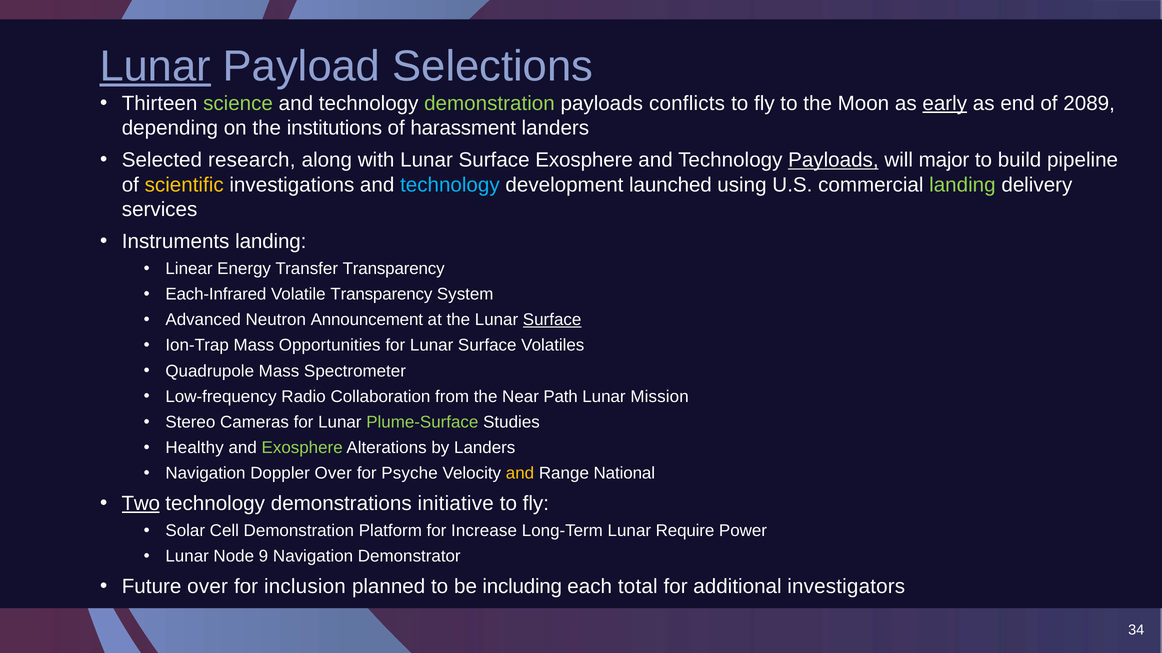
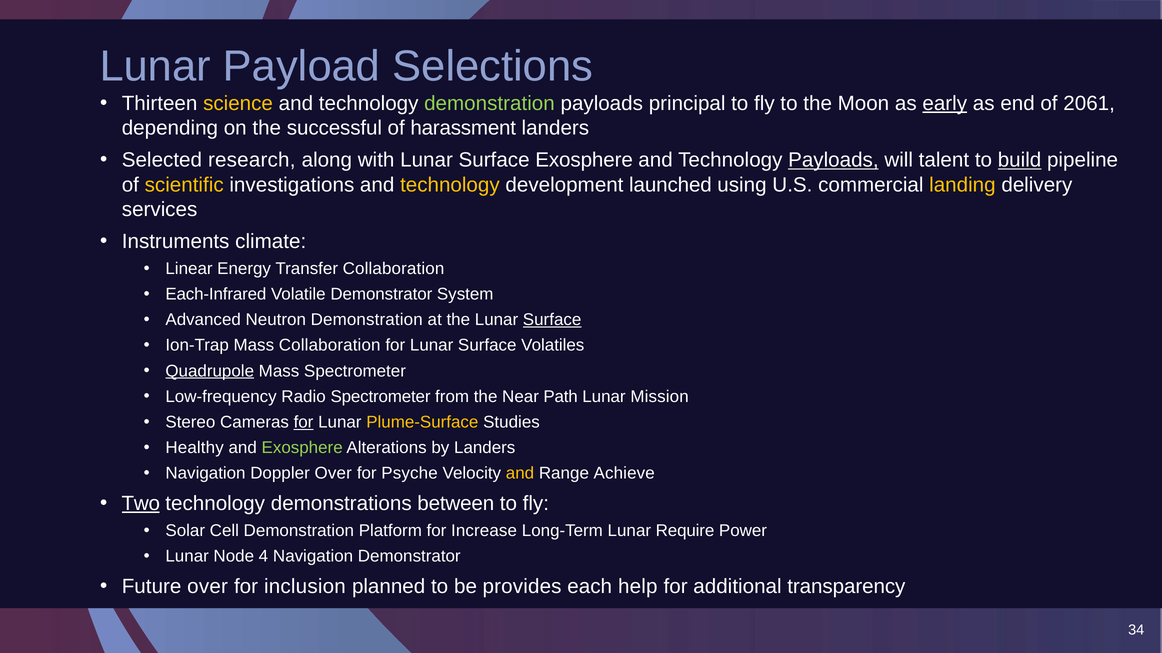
Lunar underline: present -> none (155, 66)
science colour: light green -> yellow (238, 104)
conflicts: conflicts -> principal (687, 104)
2089: 2089 -> 2061 (1089, 104)
institutions: institutions -> successful (334, 128)
major: major -> talent (944, 160)
build underline: none -> present (1020, 160)
technology colour: light blue -> yellow (450, 185)
landing colour: light green -> yellow (962, 185)
Instruments landing: landing -> climate (271, 242)
Transfer Transparency: Transparency -> Collaboration (393, 269)
Volatile Transparency: Transparency -> Demonstrator (381, 294)
Neutron Announcement: Announcement -> Demonstration (367, 320)
Mass Opportunities: Opportunities -> Collaboration (330, 346)
Quadrupole underline: none -> present (210, 371)
Radio Collaboration: Collaboration -> Spectrometer (381, 397)
for underline: none -> present (304, 422)
Plume-Surface colour: light green -> yellow (422, 422)
National: National -> Achieve (624, 474)
initiative: initiative -> between (456, 504)
9: 9 -> 4 (263, 557)
including: including -> provides (522, 587)
total: total -> help (638, 587)
investigators: investigators -> transparency (846, 587)
